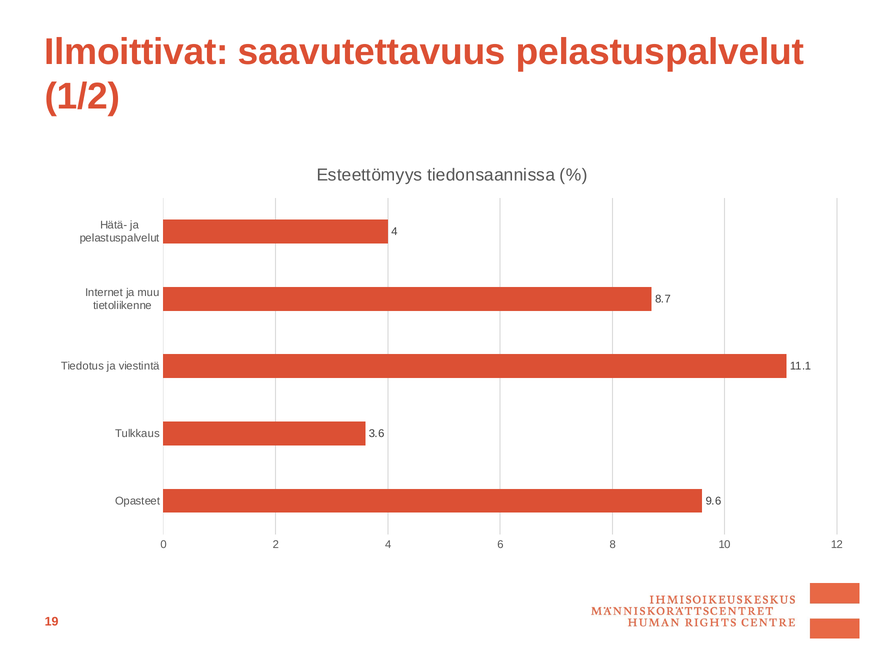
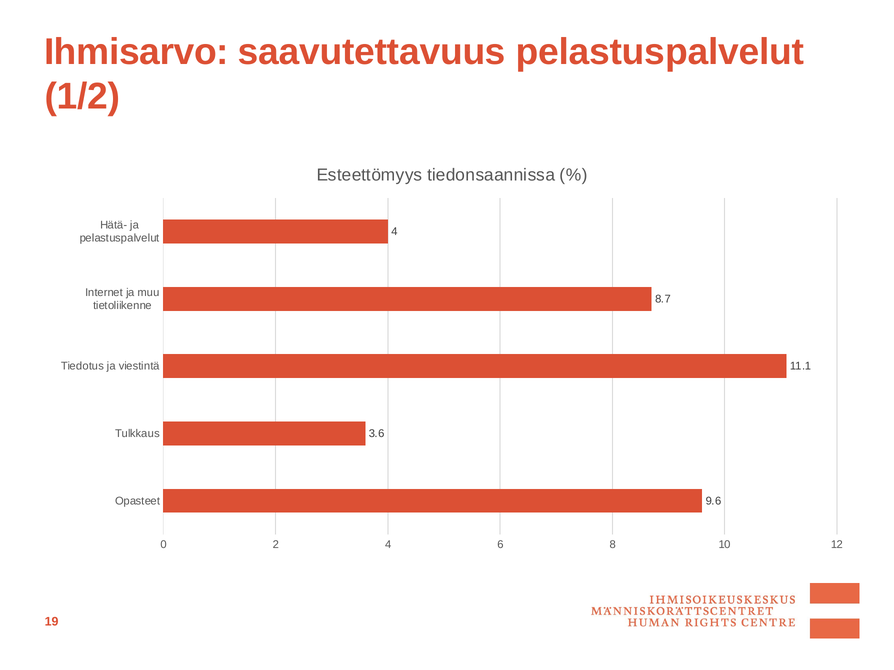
Ilmoittivat: Ilmoittivat -> Ihmisarvo (136, 52)
